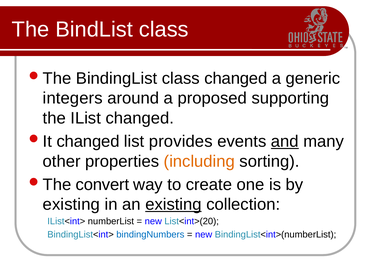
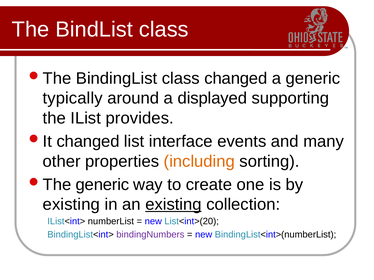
integers: integers -> typically (73, 98)
proposed: proposed -> displayed (212, 98)
IList changed: changed -> provides (140, 118)
provides: provides -> interface (181, 142)
and underline: present -> none (285, 142)
convert: convert -> generic (102, 185)
bindingNumbers colour: blue -> purple (150, 235)
